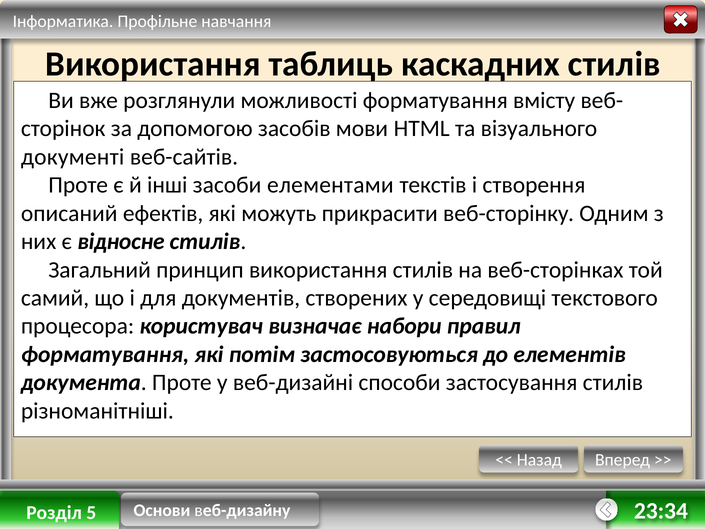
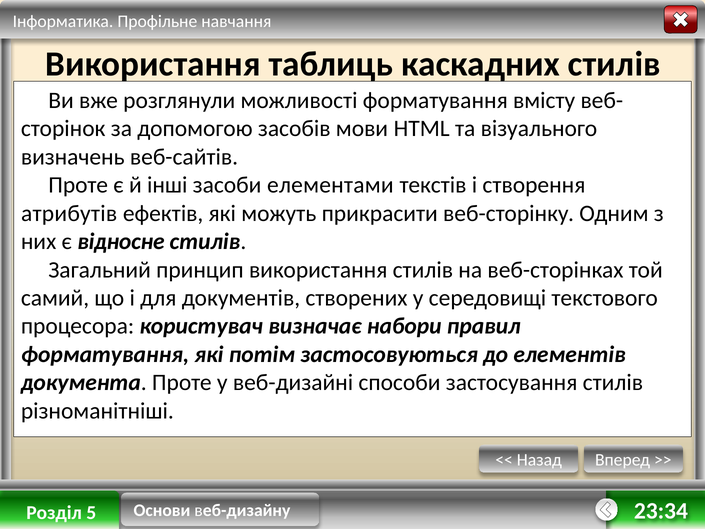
документі: документі -> визначень (73, 157)
описаний: описаний -> атрибутів (69, 213)
